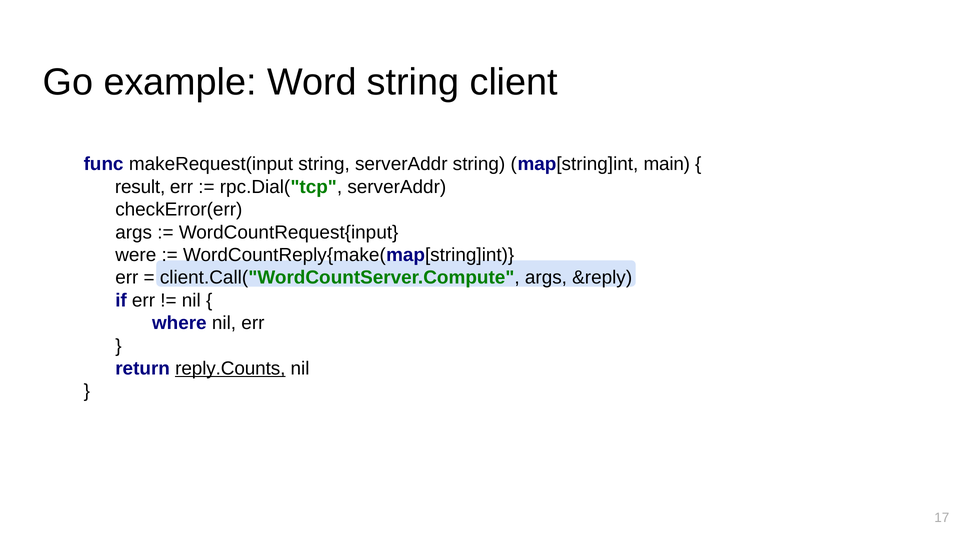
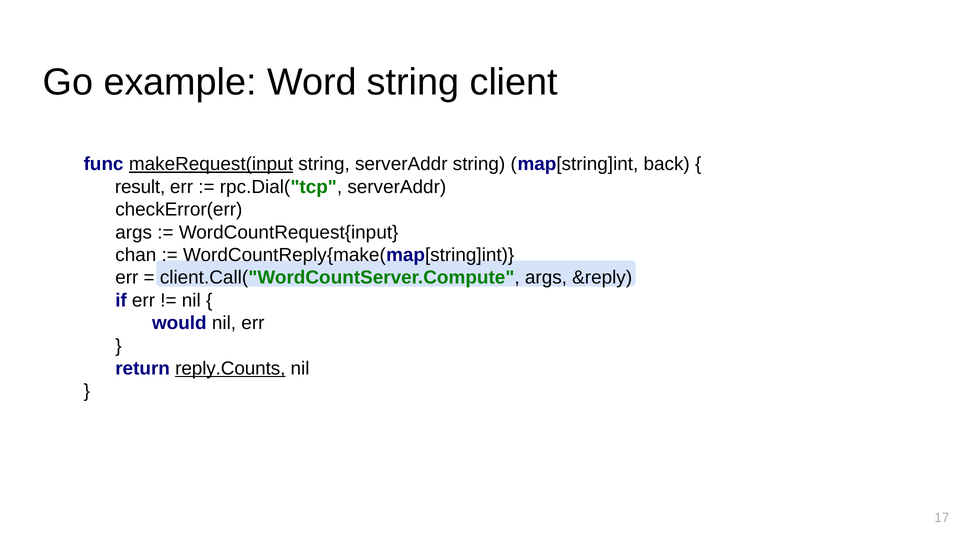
makeRequest(input underline: none -> present (211, 164)
main: main -> back (667, 164)
were: were -> chan (136, 255)
where: where -> would (179, 323)
